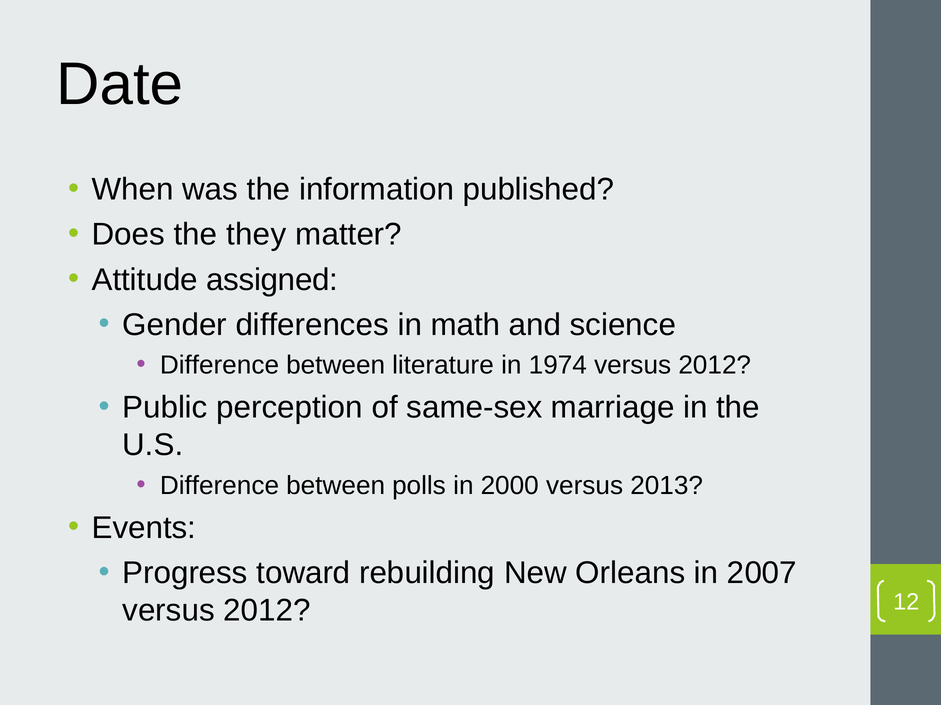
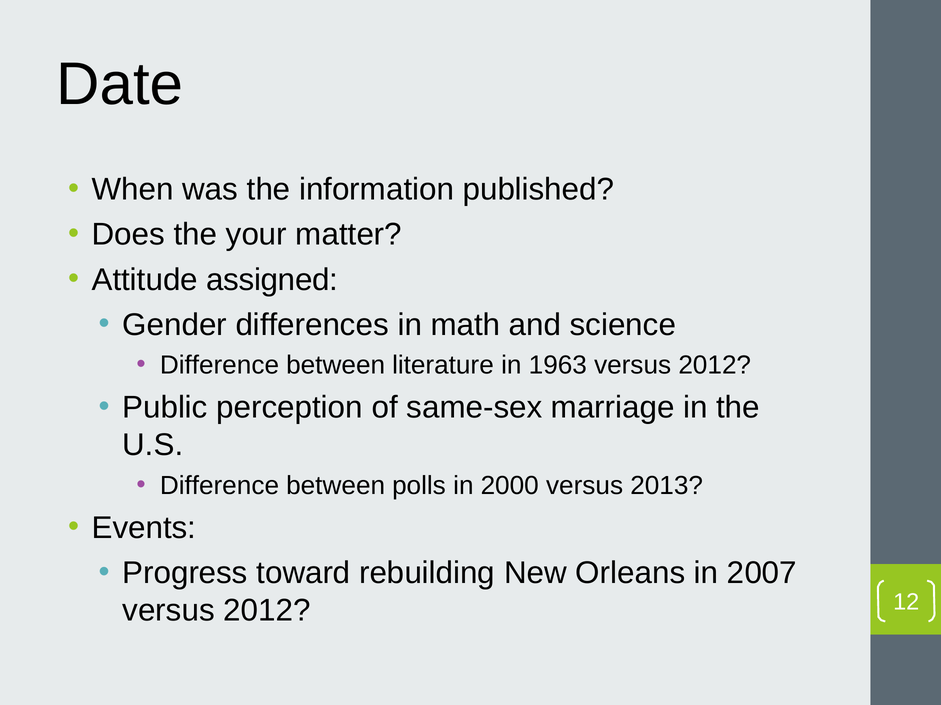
they: they -> your (256, 235)
1974: 1974 -> 1963 (558, 366)
